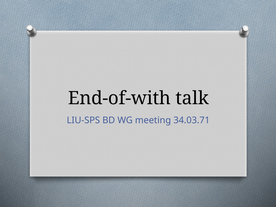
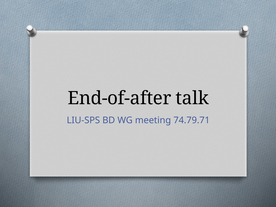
End-of-with: End-of-with -> End-of-after (120, 98)
34.03.71: 34.03.71 -> 74.79.71 (192, 120)
